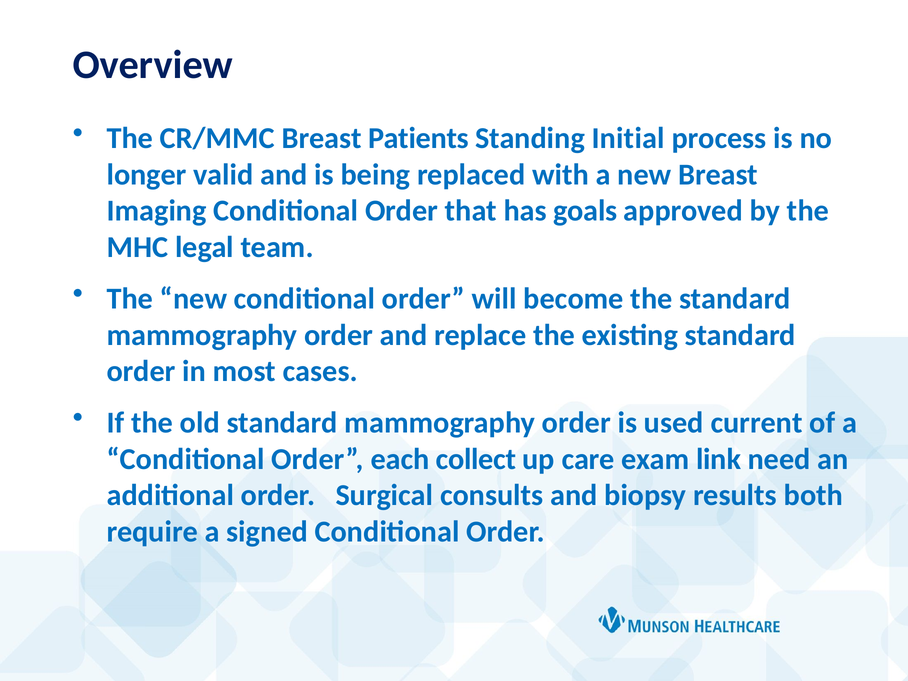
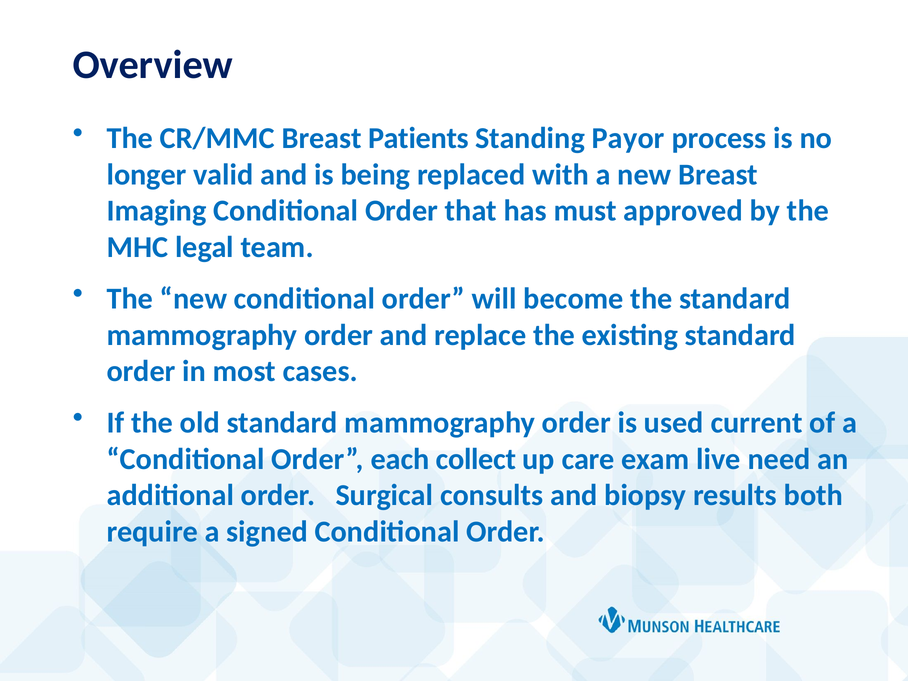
Initial: Initial -> Payor (628, 138)
goals: goals -> must (585, 211)
link: link -> live (718, 459)
